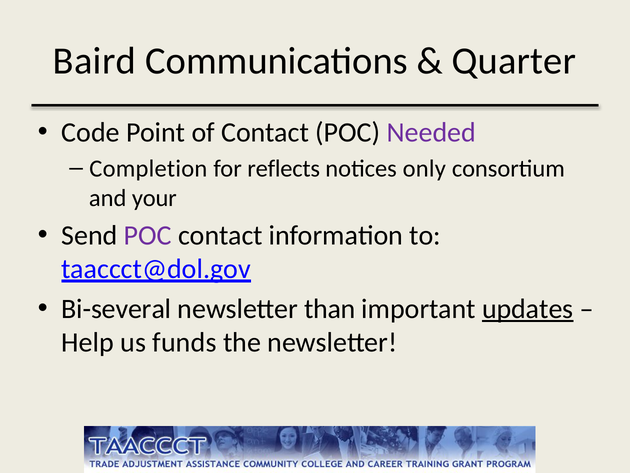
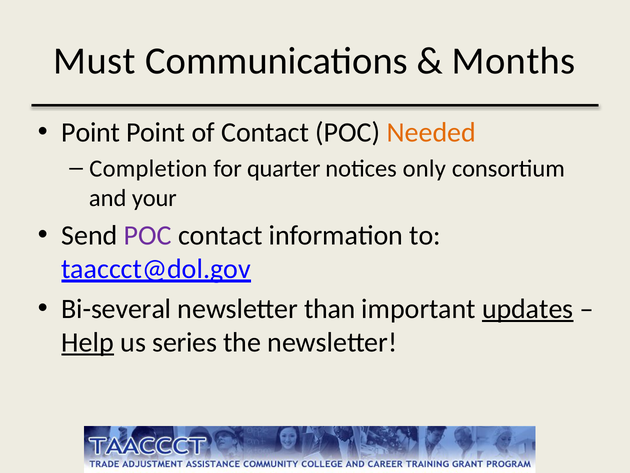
Baird: Baird -> Must (95, 61)
Quarter: Quarter -> Months (514, 61)
Code: Code -> Point (91, 132)
Needed colour: purple -> orange (431, 132)
reflects: reflects -> quarter (284, 168)
Help underline: none -> present (88, 342)
funds: funds -> series (185, 342)
